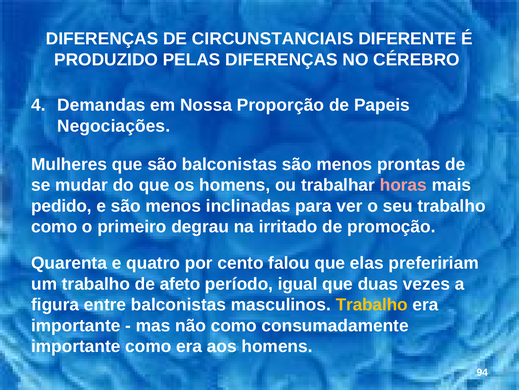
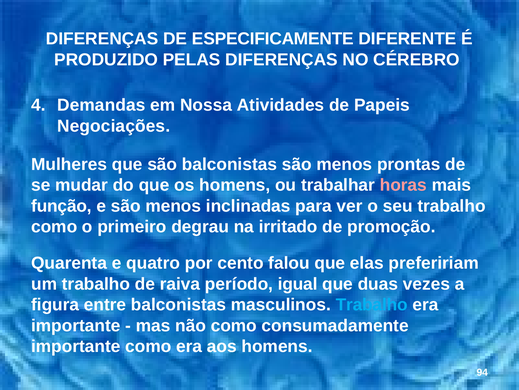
CIRCUNSTANCIAIS: CIRCUNSTANCIAIS -> ESPECIFICAMENTE (273, 39)
Proporção: Proporção -> Atividades (281, 105)
pedido: pedido -> função (61, 206)
afeto: afeto -> raiva (180, 283)
Trabalho colour: yellow -> light blue (372, 304)
